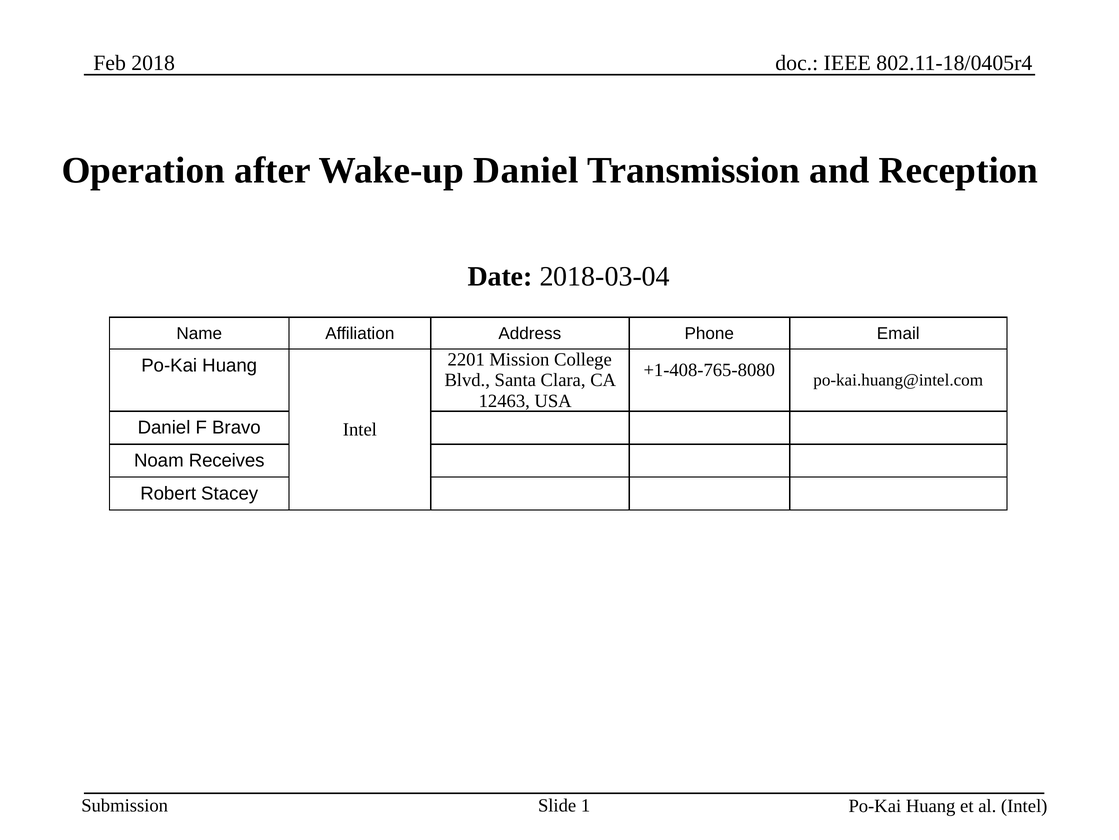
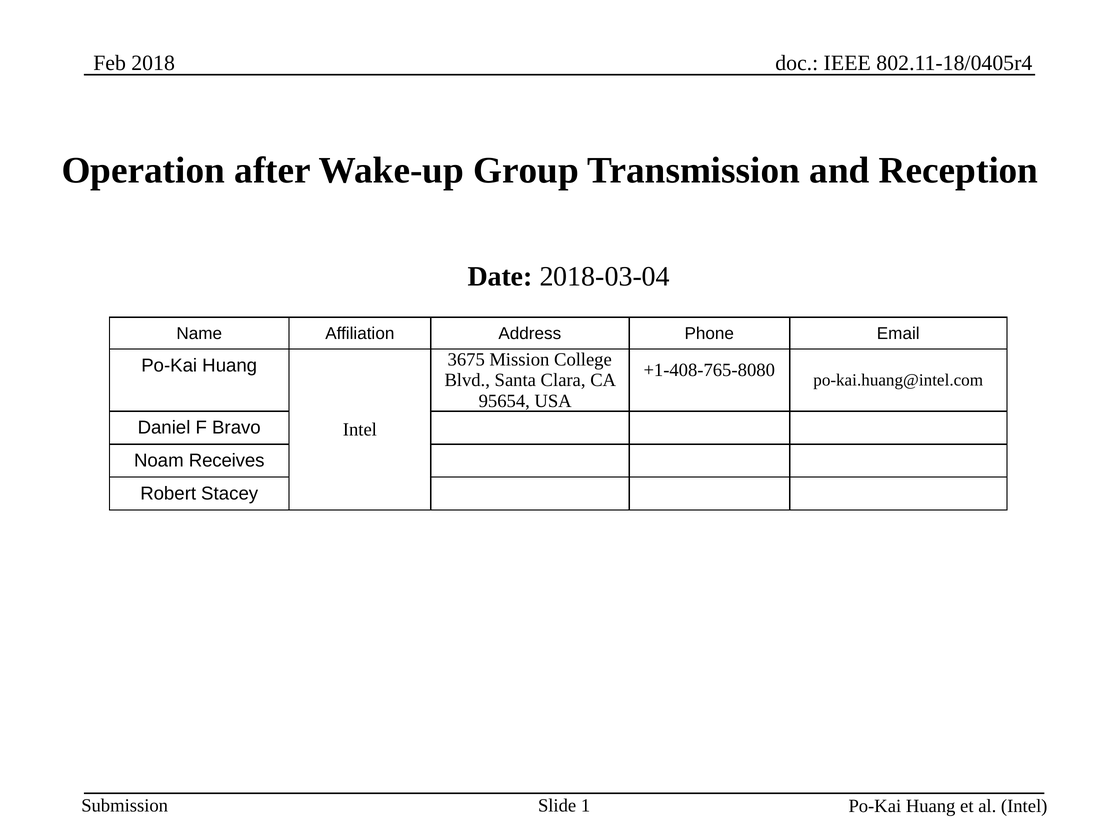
Wake-up Daniel: Daniel -> Group (526, 170)
2201: 2201 -> 3675 (466, 359)
12463: 12463 -> 95654 (504, 401)
